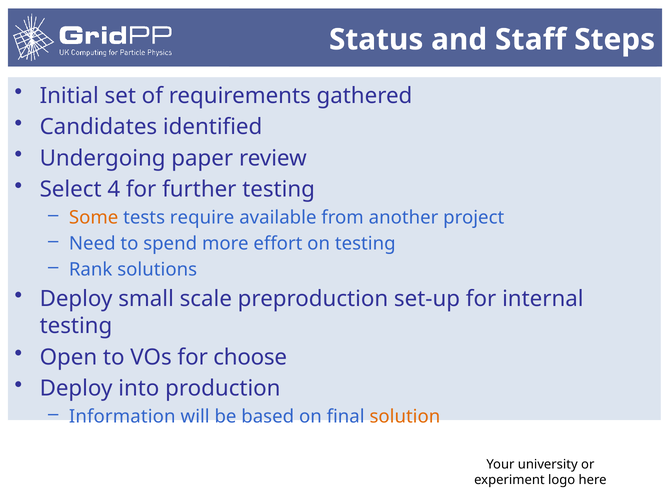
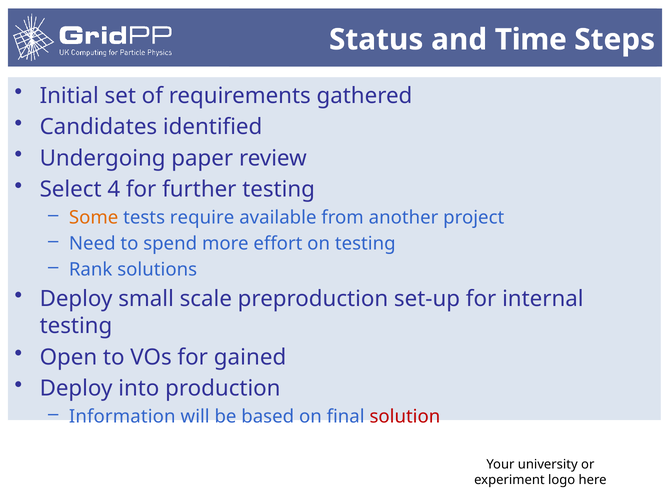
Staff: Staff -> Time (531, 40)
choose: choose -> gained (250, 357)
solution colour: orange -> red (405, 416)
